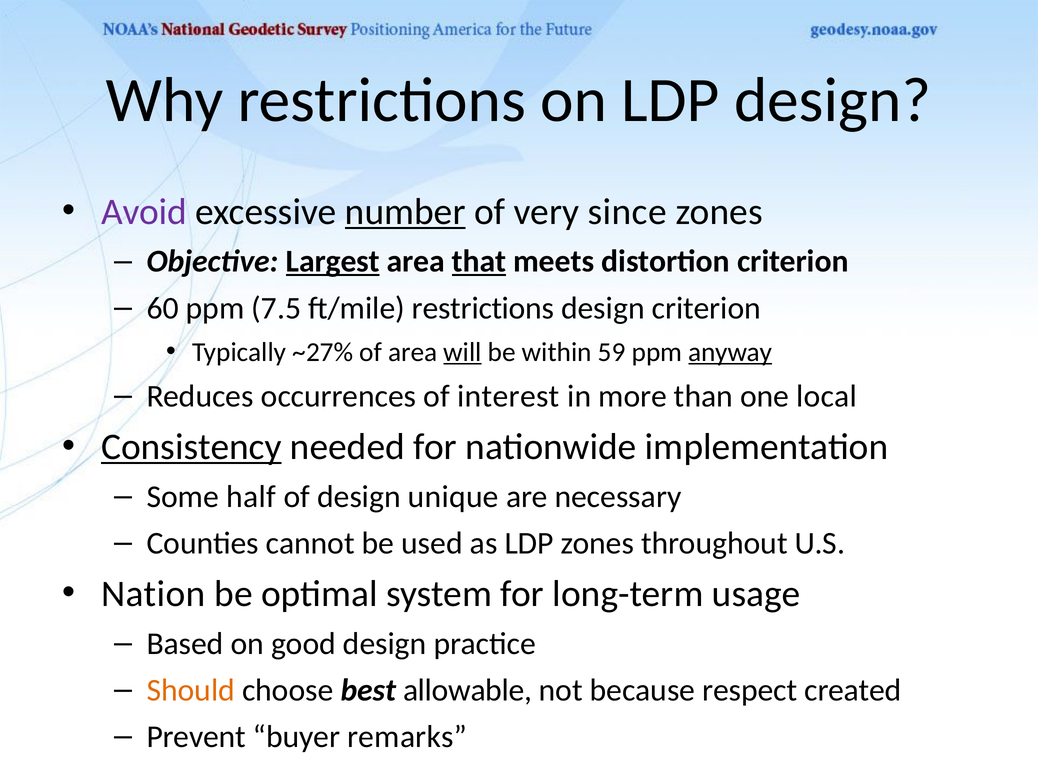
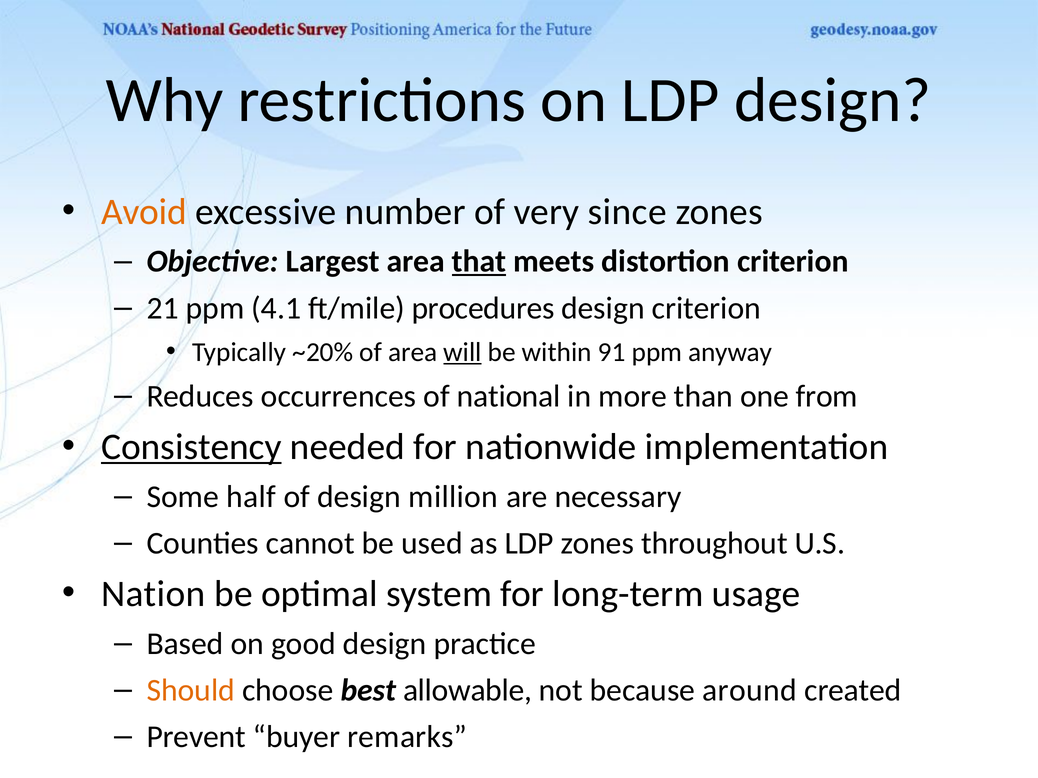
Avoid colour: purple -> orange (144, 212)
number underline: present -> none (405, 212)
Largest underline: present -> none (333, 262)
60: 60 -> 21 (163, 308)
7.5: 7.5 -> 4.1 (276, 308)
ft/mile restrictions: restrictions -> procedures (483, 308)
~27%: ~27% -> ~20% (323, 352)
59: 59 -> 91 (612, 352)
anyway underline: present -> none (730, 352)
interest: interest -> national (509, 397)
local: local -> from (827, 397)
unique: unique -> million (453, 497)
respect: respect -> around (750, 691)
